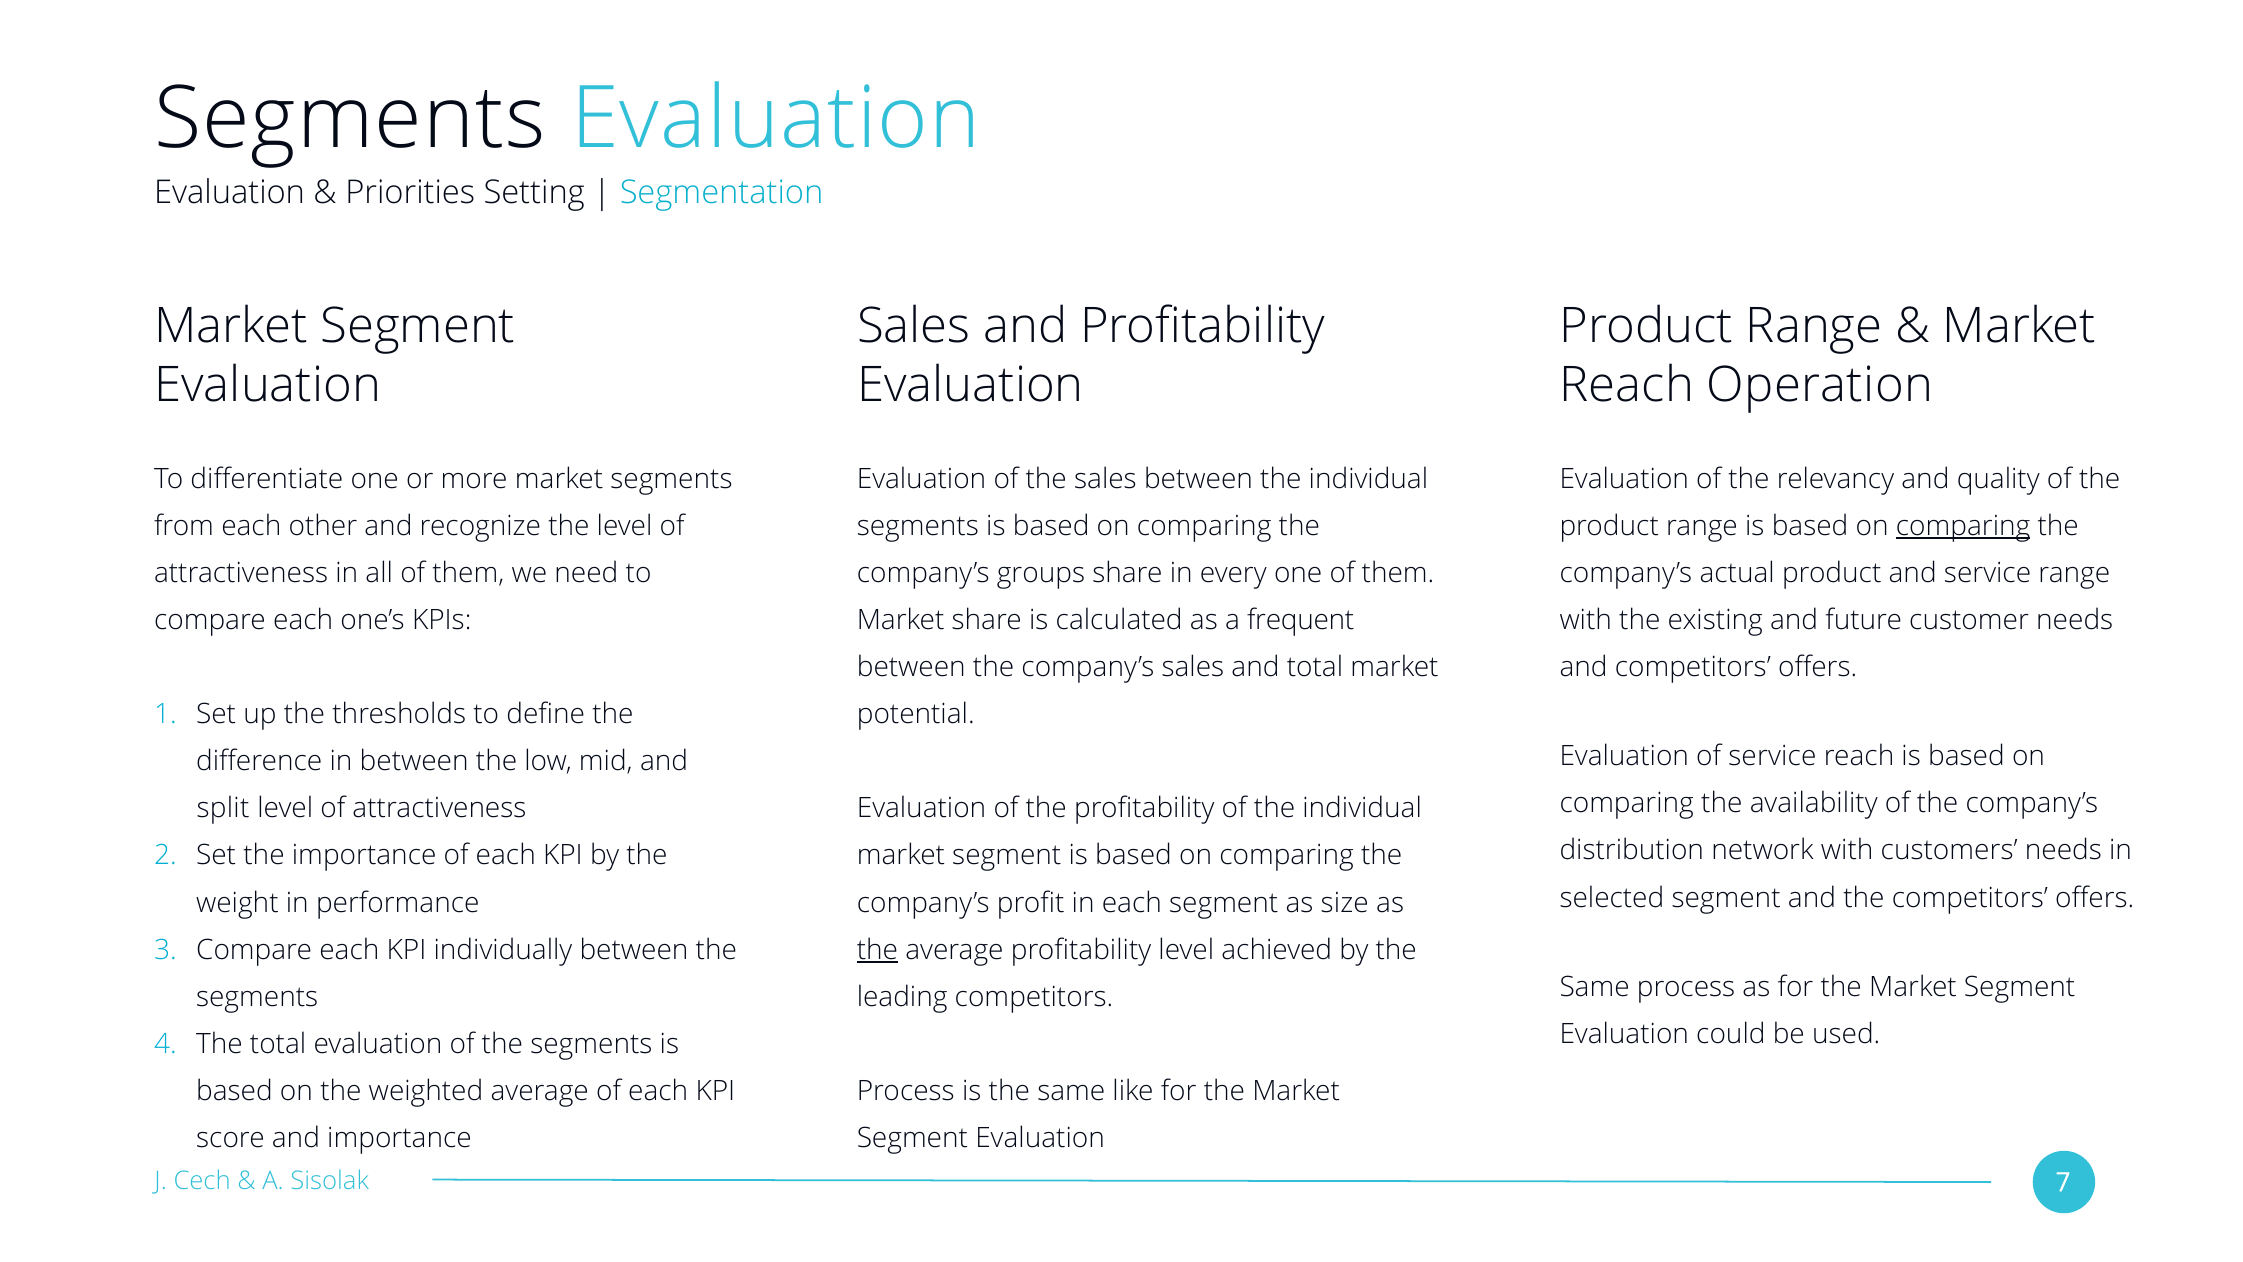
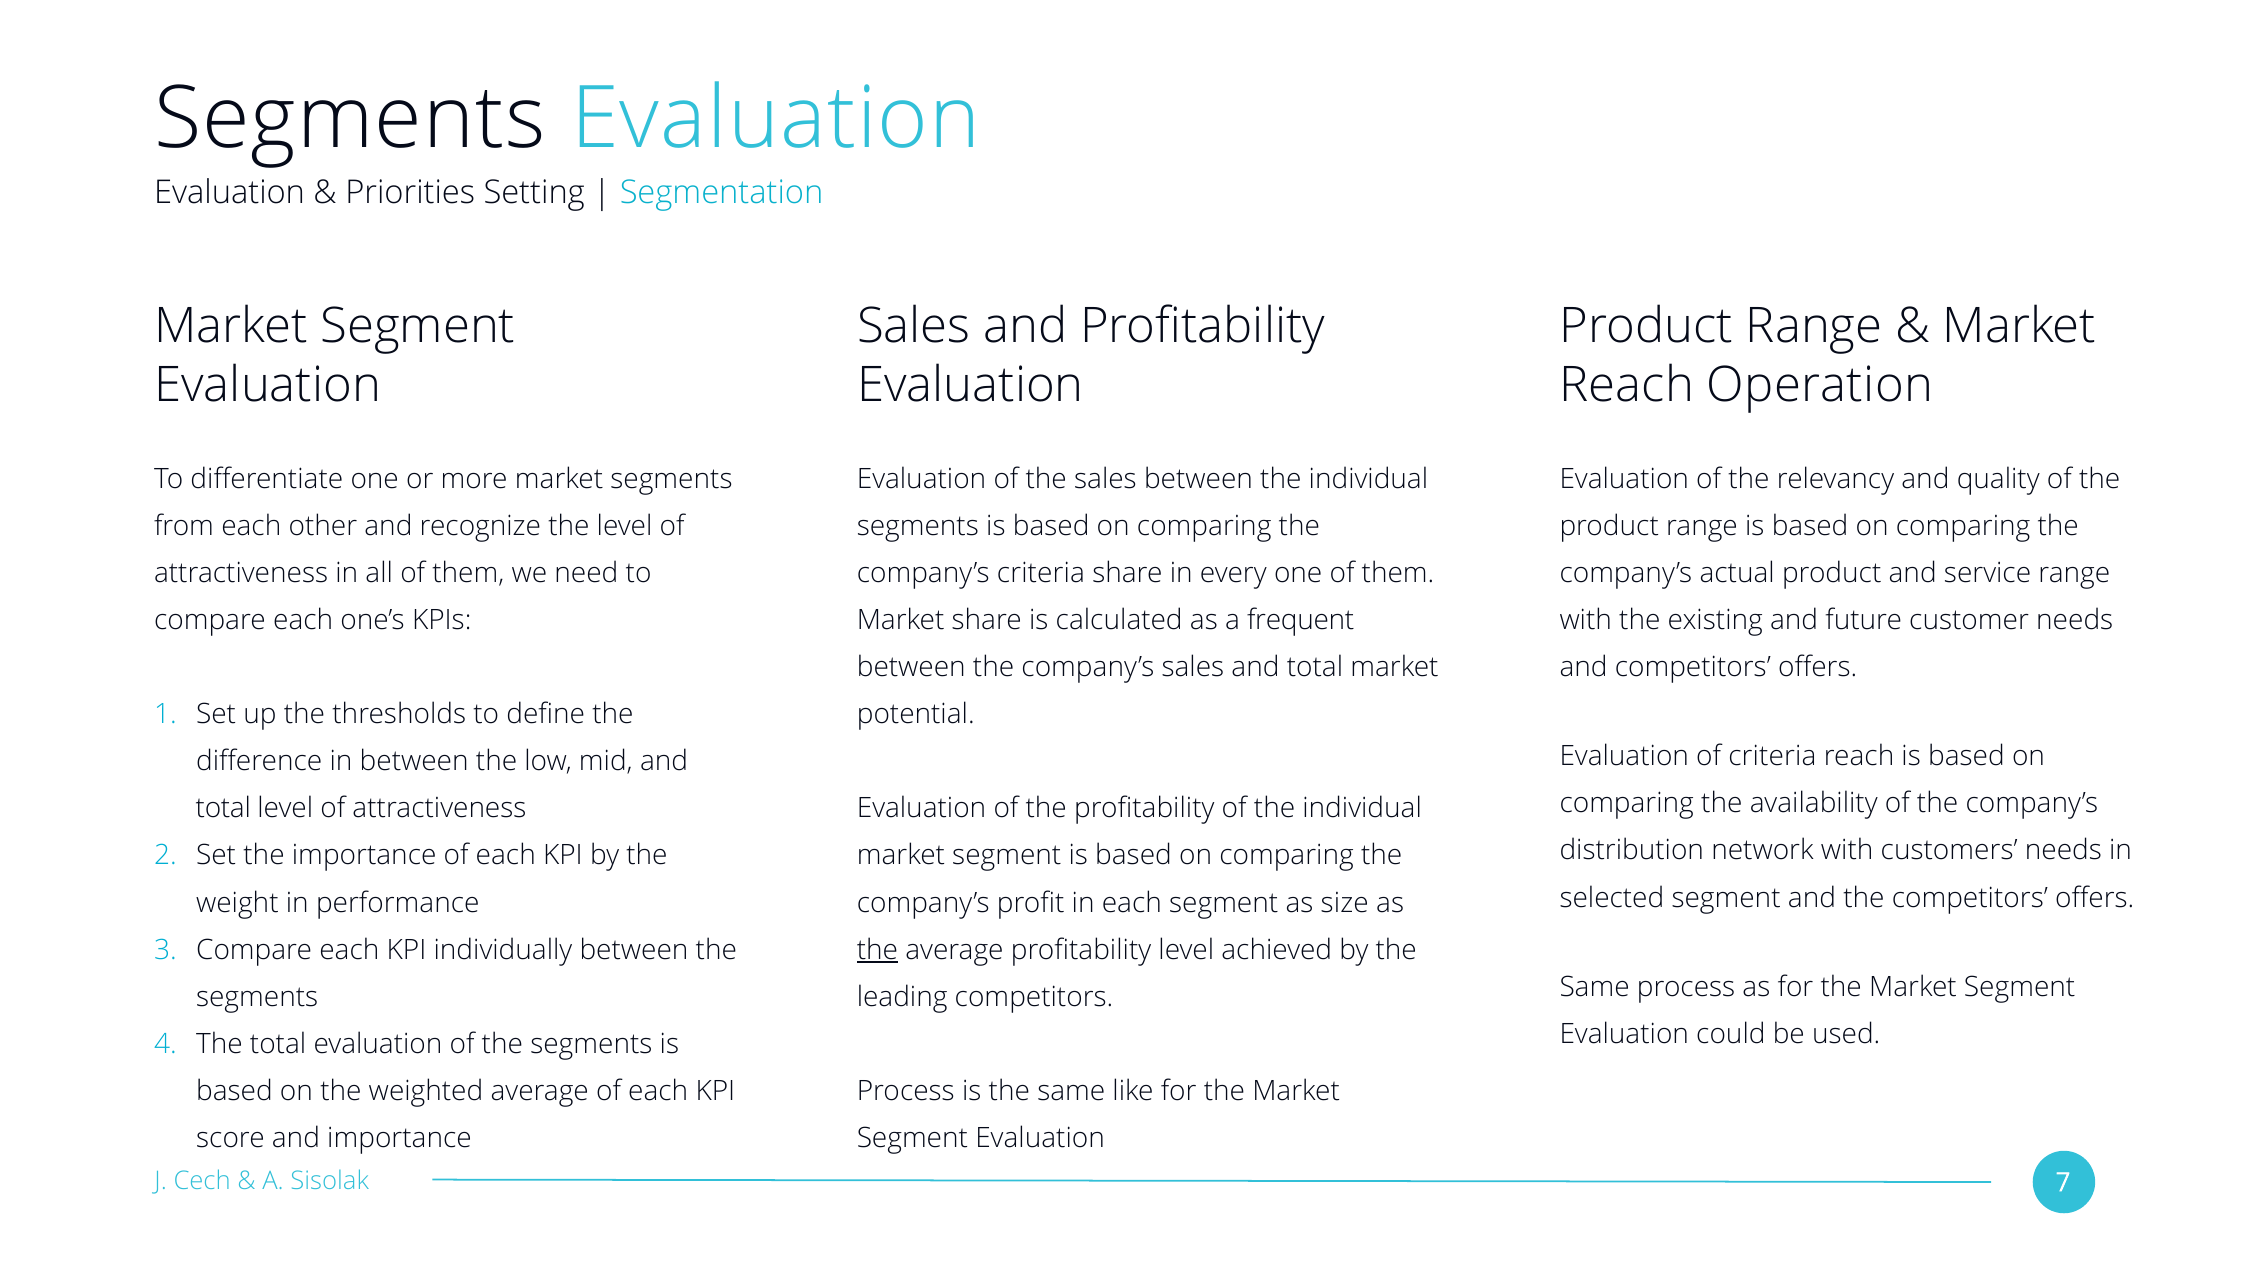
comparing underline: present -> none (1963, 526)
company’s groups: groups -> criteria (1041, 573)
of service: service -> criteria (1772, 756)
split: split -> total (223, 808)
